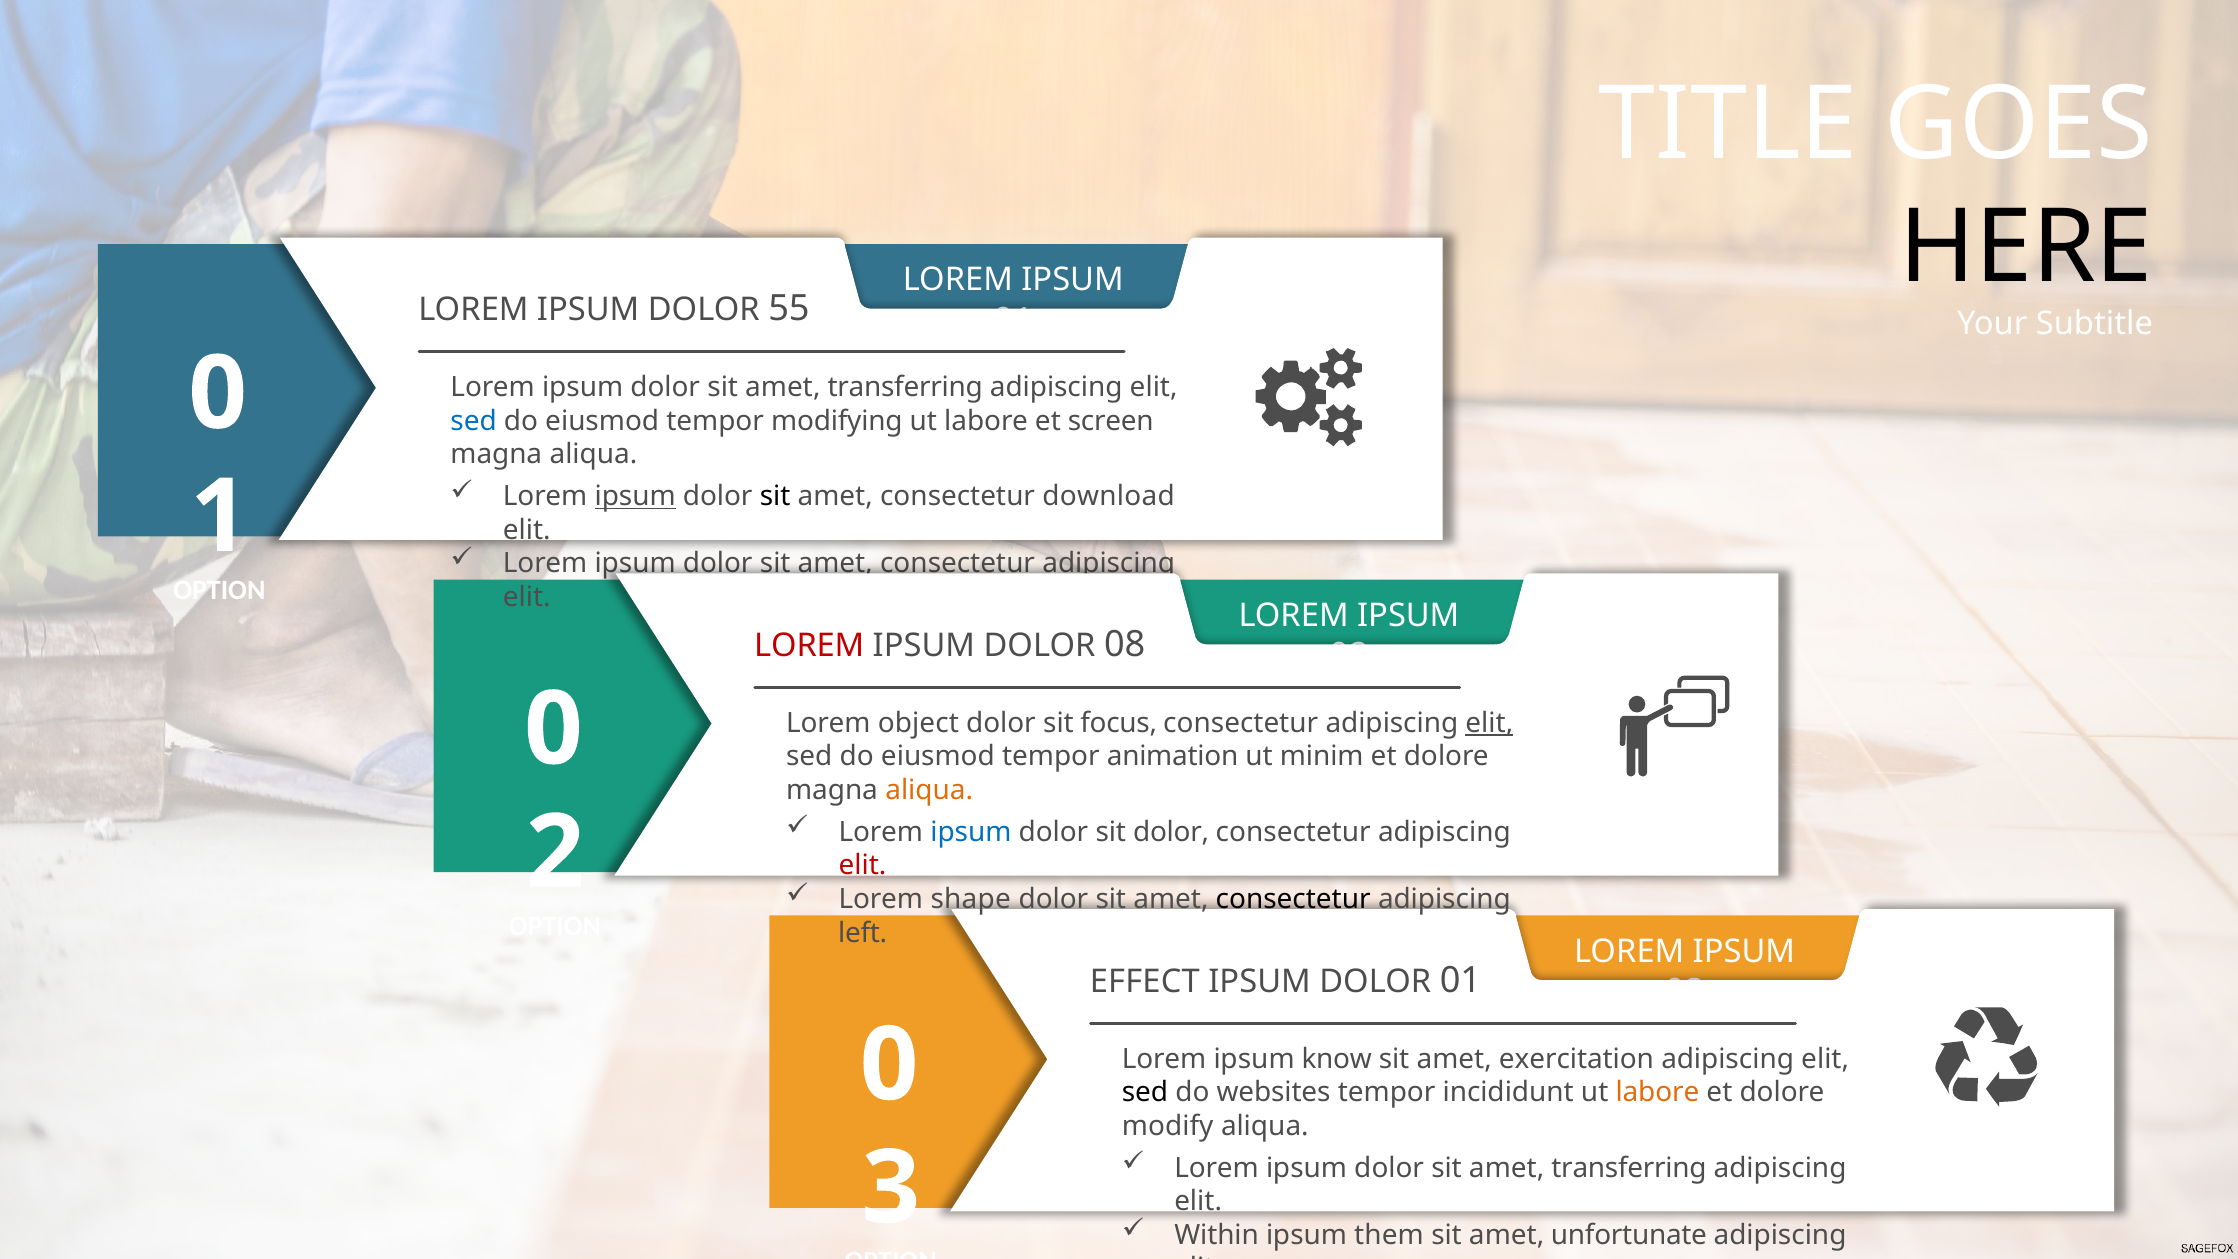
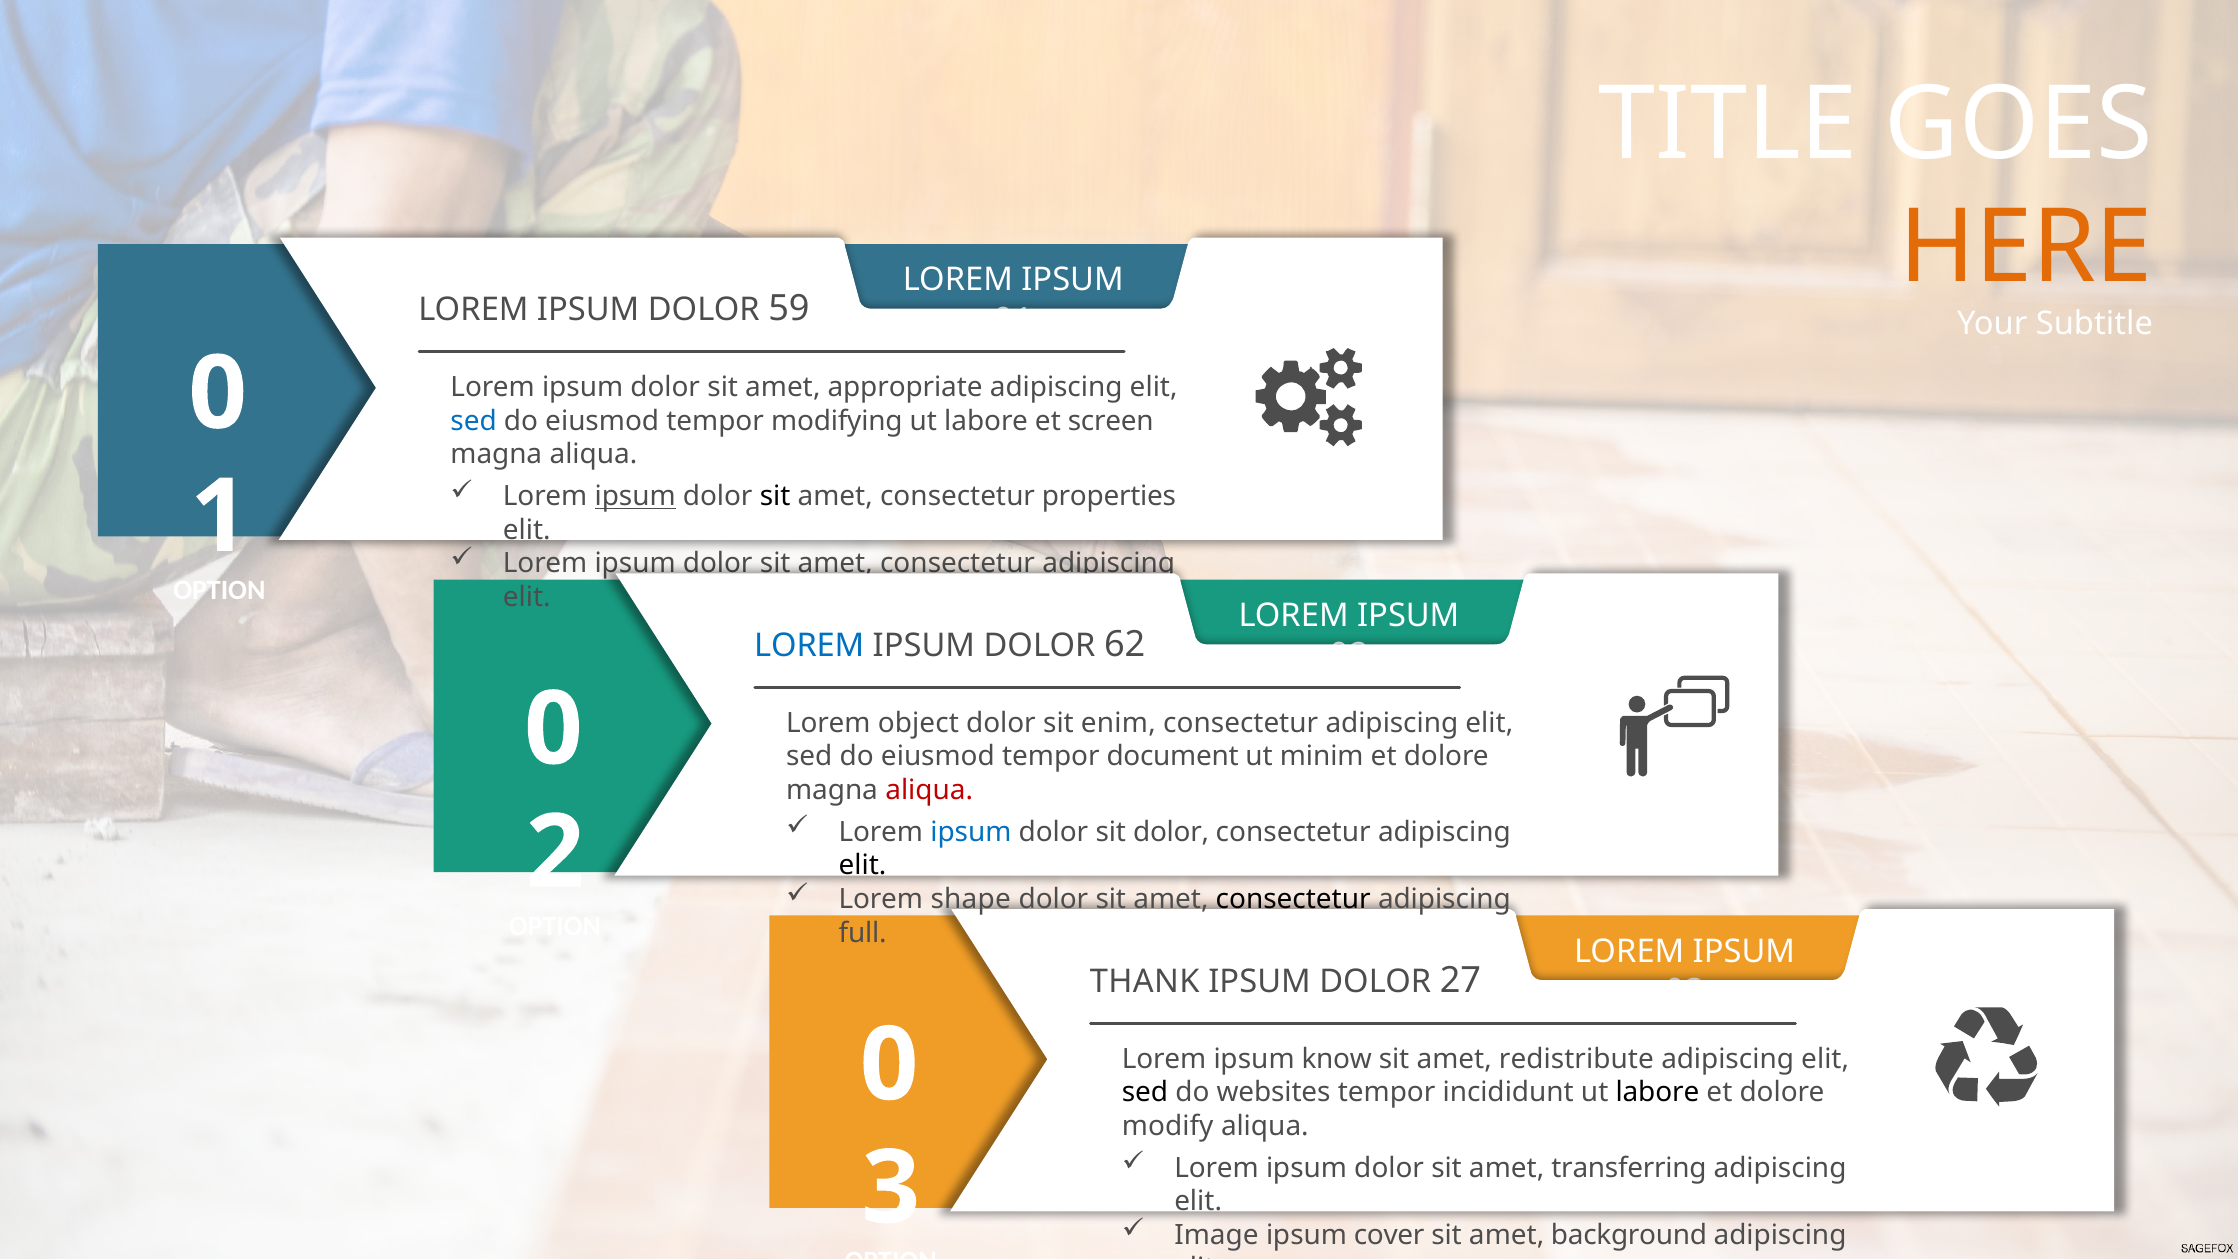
HERE colour: black -> orange (2026, 247)
55: 55 -> 59 (789, 309)
transferring: transferring -> appropriate (905, 387)
download: download -> properties (1109, 496)
LOREM colour: red -> blue (809, 646)
08: 08 -> 62 (1125, 644)
focus: focus -> enim (1118, 723)
elit underline: present -> none (1489, 723)
animation: animation -> document (1173, 757)
aliqua colour: orange -> red (929, 790)
elit colour: red -> black (863, 866)
left: left -> full (863, 933)
EFFECT: EFFECT -> THANK (1145, 981)
DOLOR 01: 01 -> 27 (1460, 980)
exercitation: exercitation -> redistribute (1576, 1059)
labore colour: orange -> black (1657, 1092)
Within: Within -> Image (1216, 1235)
them: them -> cover (1389, 1235)
unfortunate: unfortunate -> background (1629, 1235)
